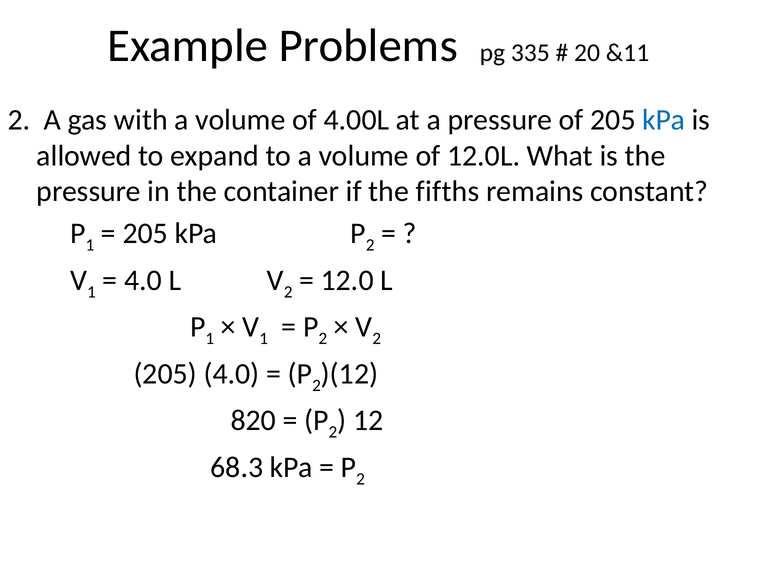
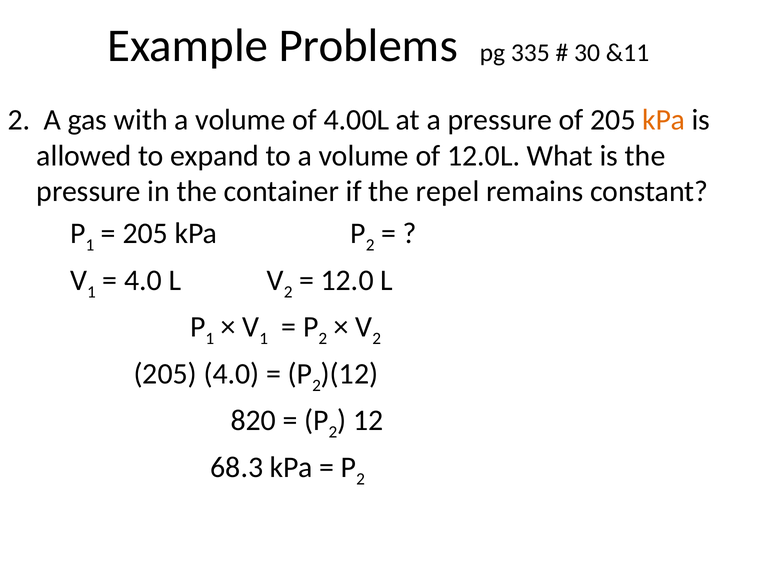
20: 20 -> 30 (587, 53)
kPa colour: blue -> orange (664, 120)
fifths: fifths -> repel (448, 192)
